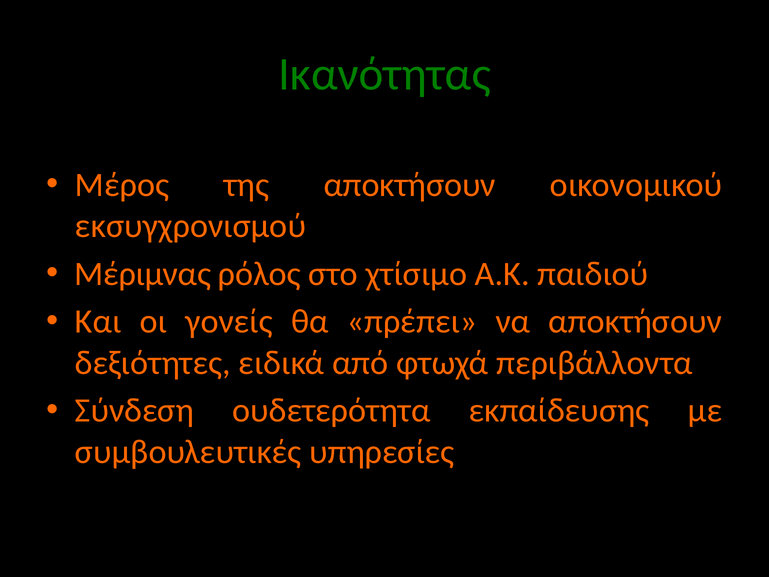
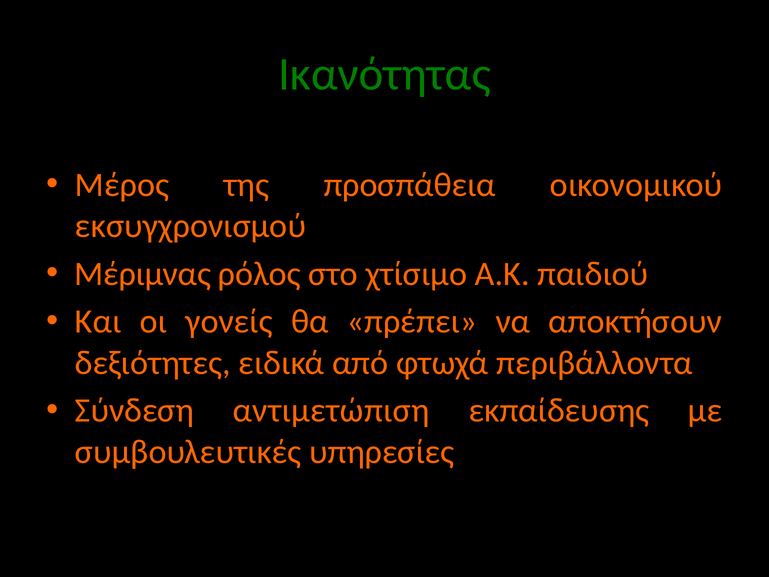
της αποκτήσουν: αποκτήσουν -> προσπάθεια (410, 185)
ουδετερότητα: ουδετερότητα -> αντιμετώπιση (331, 411)
